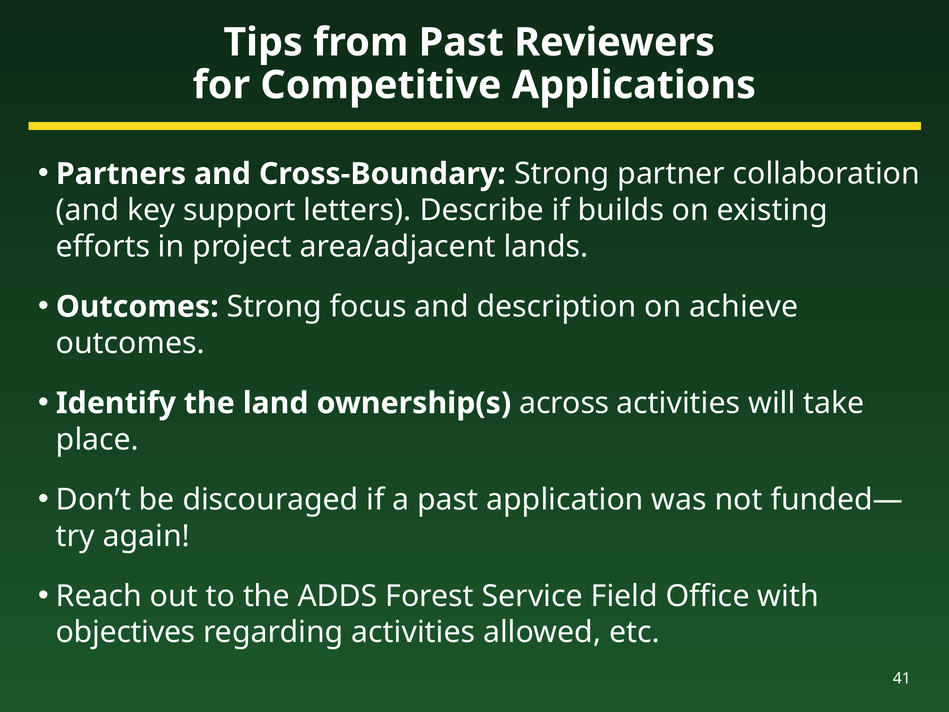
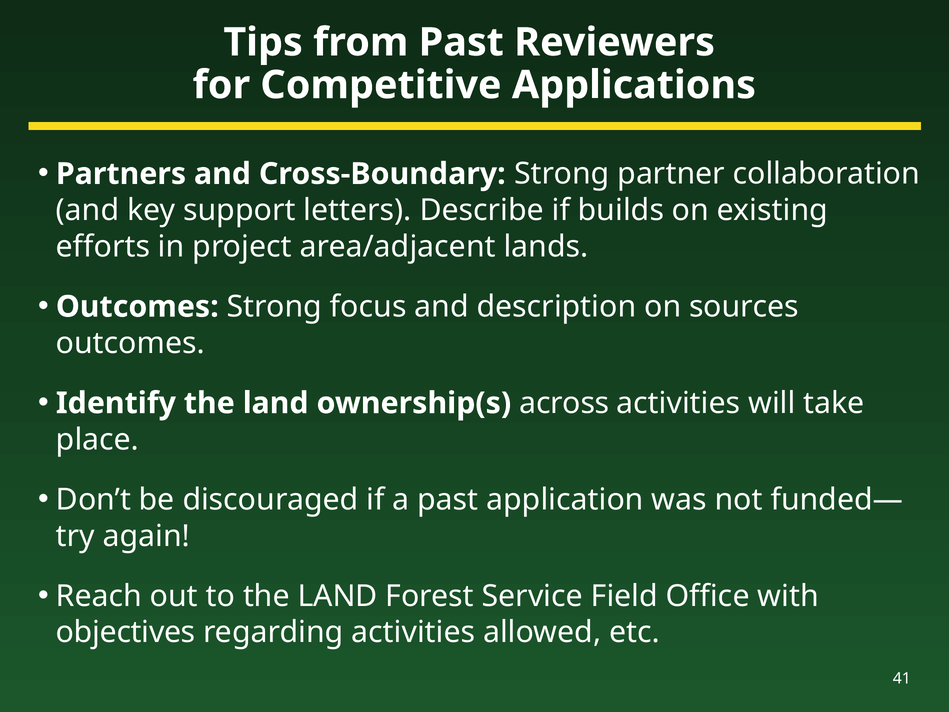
achieve: achieve -> sources (744, 307)
to the ADDS: ADDS -> LAND (338, 596)
